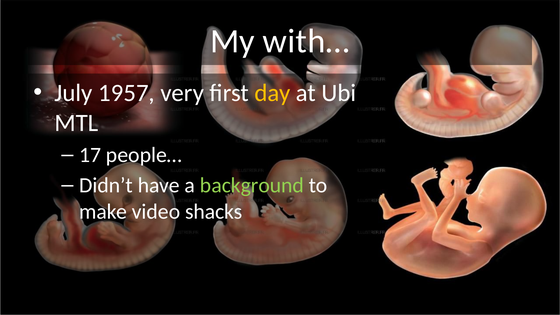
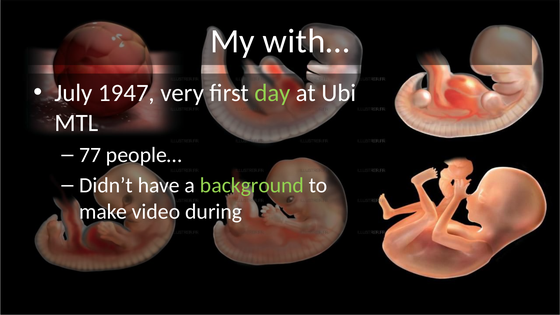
1957: 1957 -> 1947 (127, 93)
day colour: yellow -> light green (272, 93)
17: 17 -> 77 (90, 155)
shacks: shacks -> during (214, 212)
